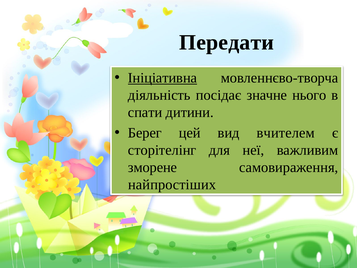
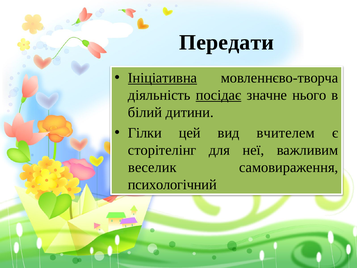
посідає underline: none -> present (219, 95)
спати: спати -> білий (145, 112)
Берег: Берег -> Гілки (145, 133)
зморене: зморене -> веселик (152, 167)
найпростіших: найпростіших -> психологічний (172, 185)
